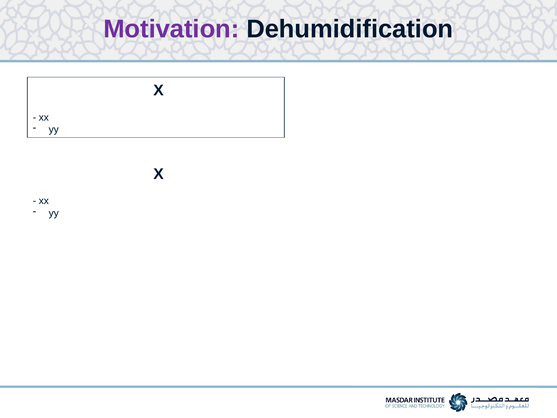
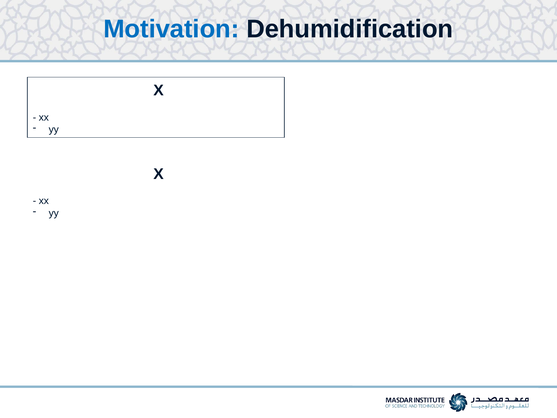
Motivation colour: purple -> blue (171, 29)
